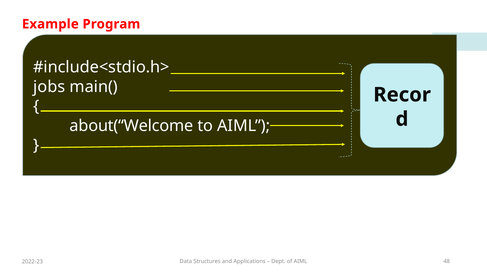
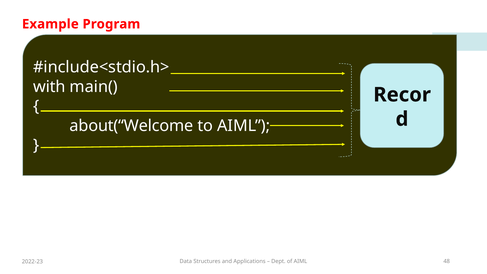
jobs: jobs -> with (49, 87)
